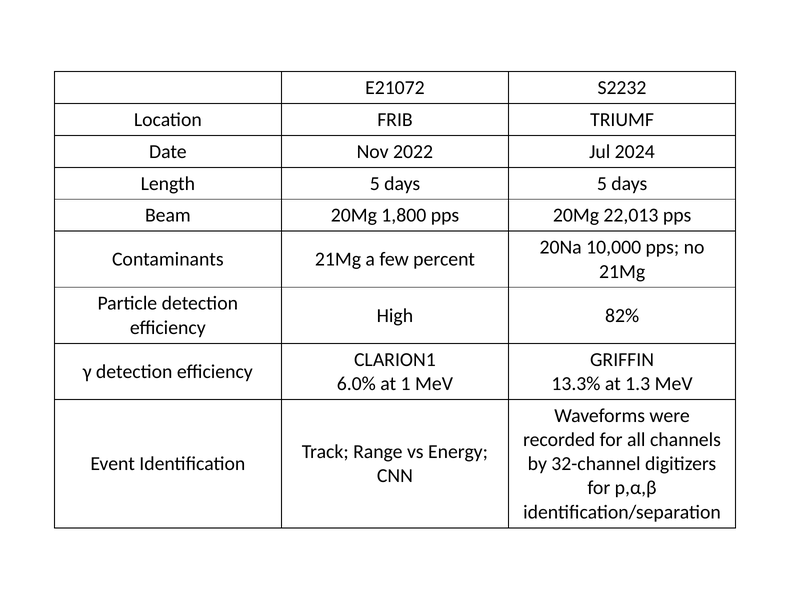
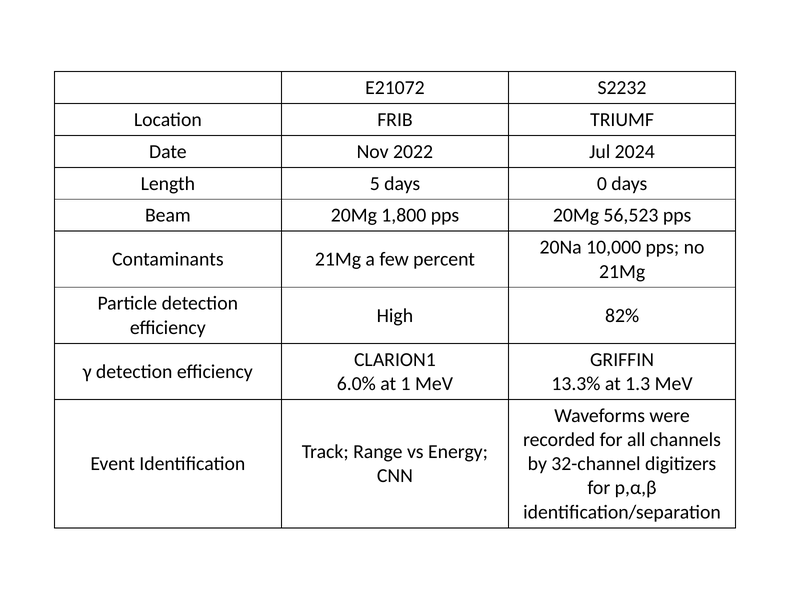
days 5: 5 -> 0 (602, 183)
22,013: 22,013 -> 56,523 (631, 215)
